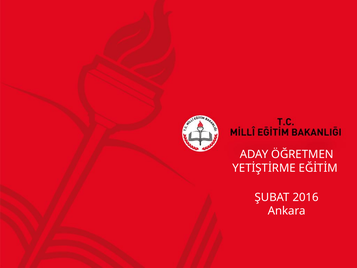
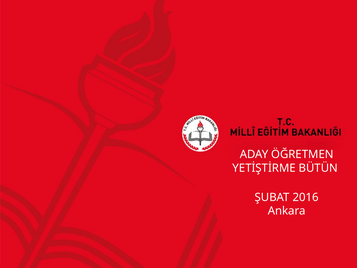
EĞİTİM: EĞİTİM -> BÜTÜN (318, 168)
